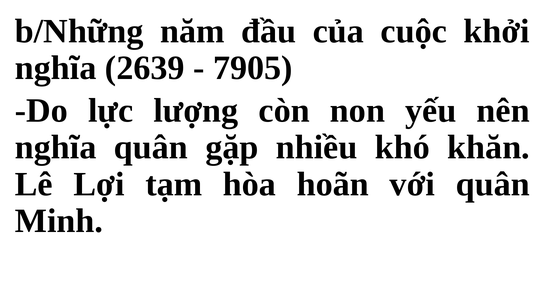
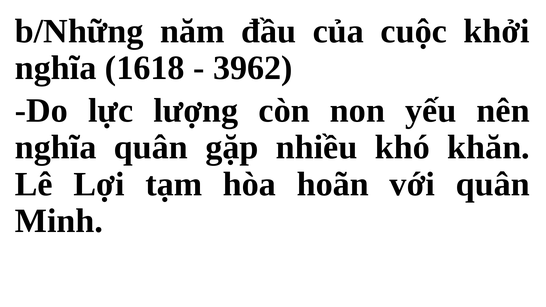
2639: 2639 -> 1618 (145, 68)
7905: 7905 -> 3962 (253, 68)
